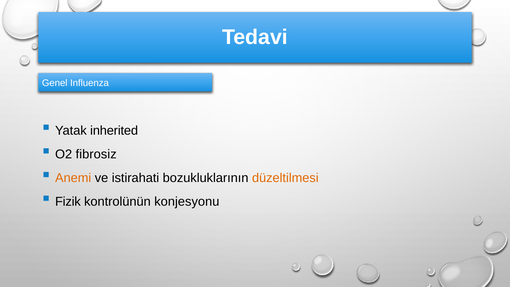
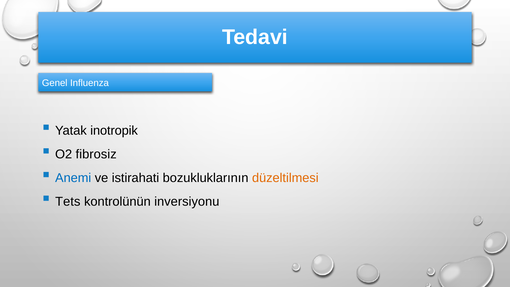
inherited: inherited -> inotropik (114, 130)
Anemi colour: orange -> blue (73, 178)
Fizik: Fizik -> Tets (68, 201)
konjesyonu: konjesyonu -> inversiyonu (187, 201)
